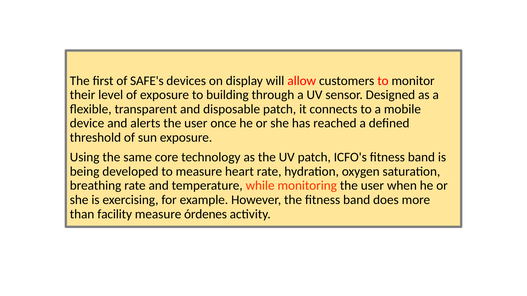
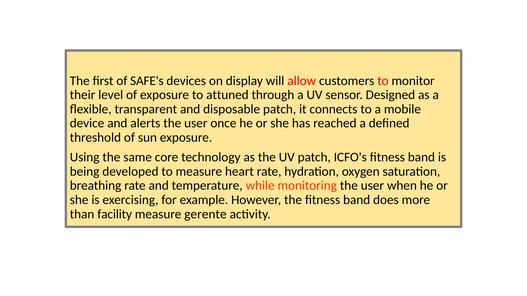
building: building -> attuned (227, 95)
órdenes: órdenes -> gerente (205, 214)
